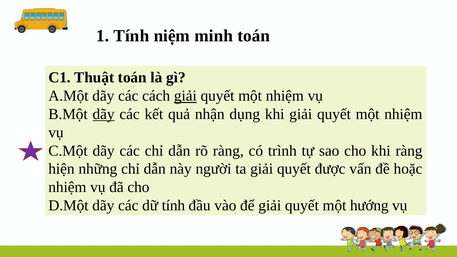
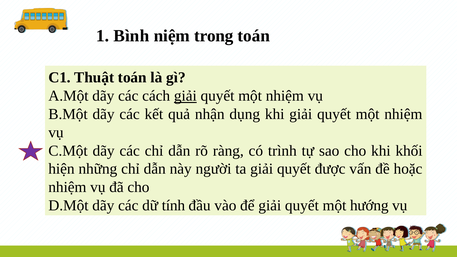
1 Tính: Tính -> Bình (131, 36)
minh: minh -> trong (214, 36)
dãy underline: present -> none (104, 114)
khi ràng: ràng -> khối (409, 151)
